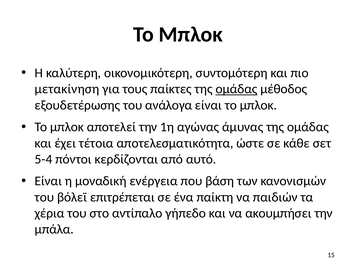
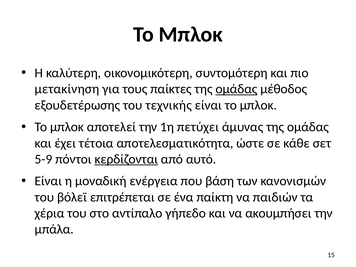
ανάλογα: ανάλογα -> τεχνικής (169, 105)
αγώνας: αγώνας -> πετύχει (198, 127)
5-4: 5-4 -> 5-9 (43, 159)
κερδίζονται underline: none -> present (126, 159)
